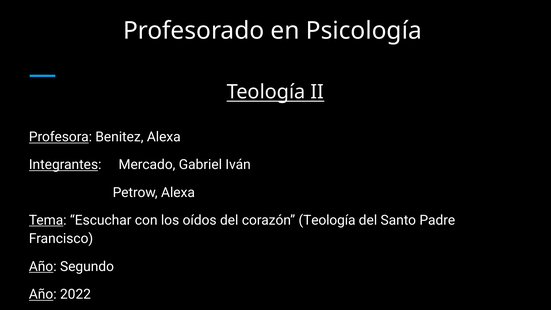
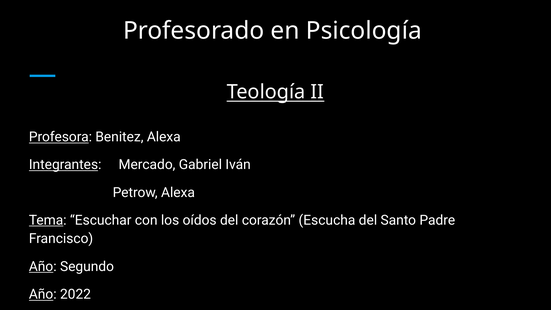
corazón Teología: Teología -> Escucha (327, 220)
